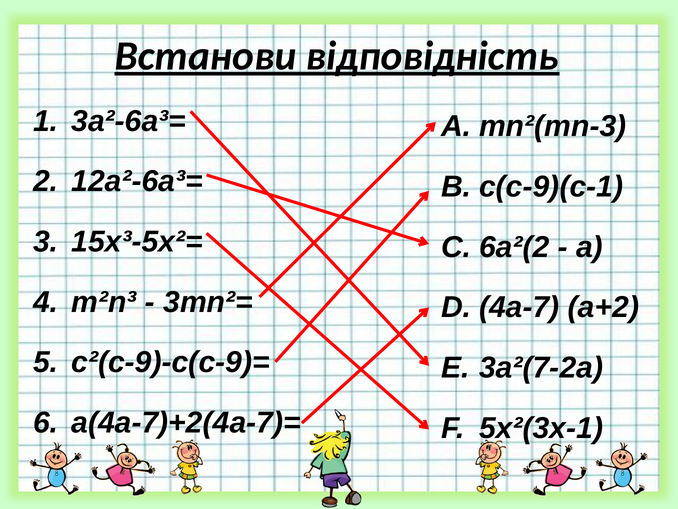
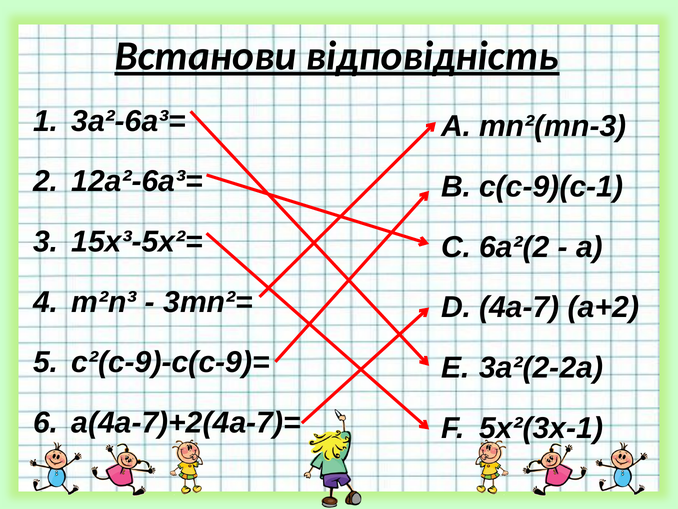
3a²(7-2a: 3a²(7-2a -> 3a²(2-2a (541, 367)
